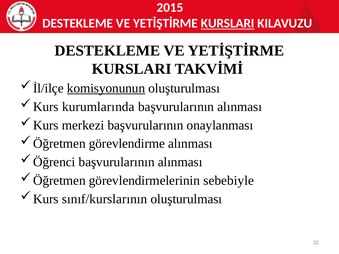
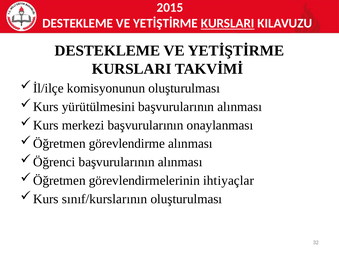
komisyonunun underline: present -> none (106, 88)
kurumlarında: kurumlarında -> yürütülmesini (98, 107)
sebebiyle: sebebiyle -> ihtiyaçlar (229, 181)
